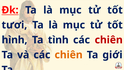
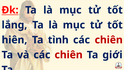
tươi: tươi -> lắng (14, 25)
hình: hình -> hiên (14, 40)
chiên colour: orange -> red (69, 55)
